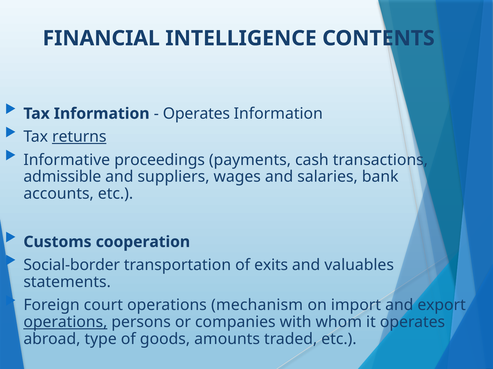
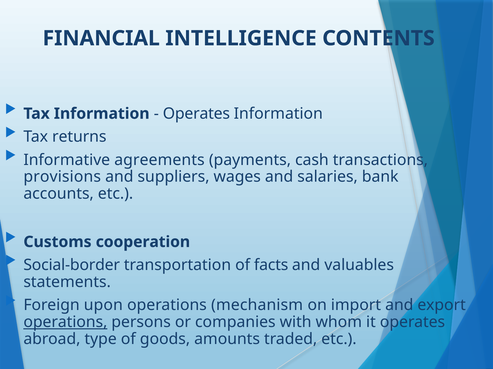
returns underline: present -> none (79, 137)
proceedings: proceedings -> agreements (159, 160)
admissible: admissible -> provisions (62, 177)
exits: exits -> facts (271, 266)
court: court -> upon (103, 306)
